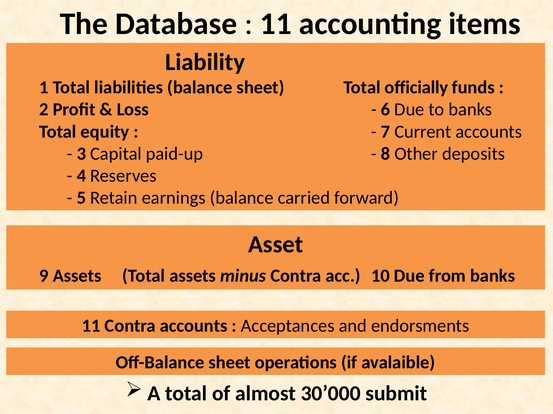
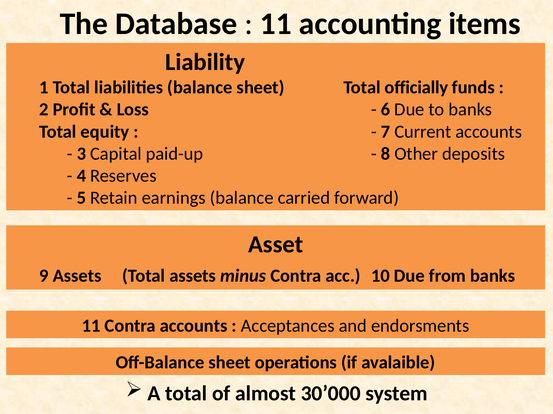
submit: submit -> system (396, 394)
